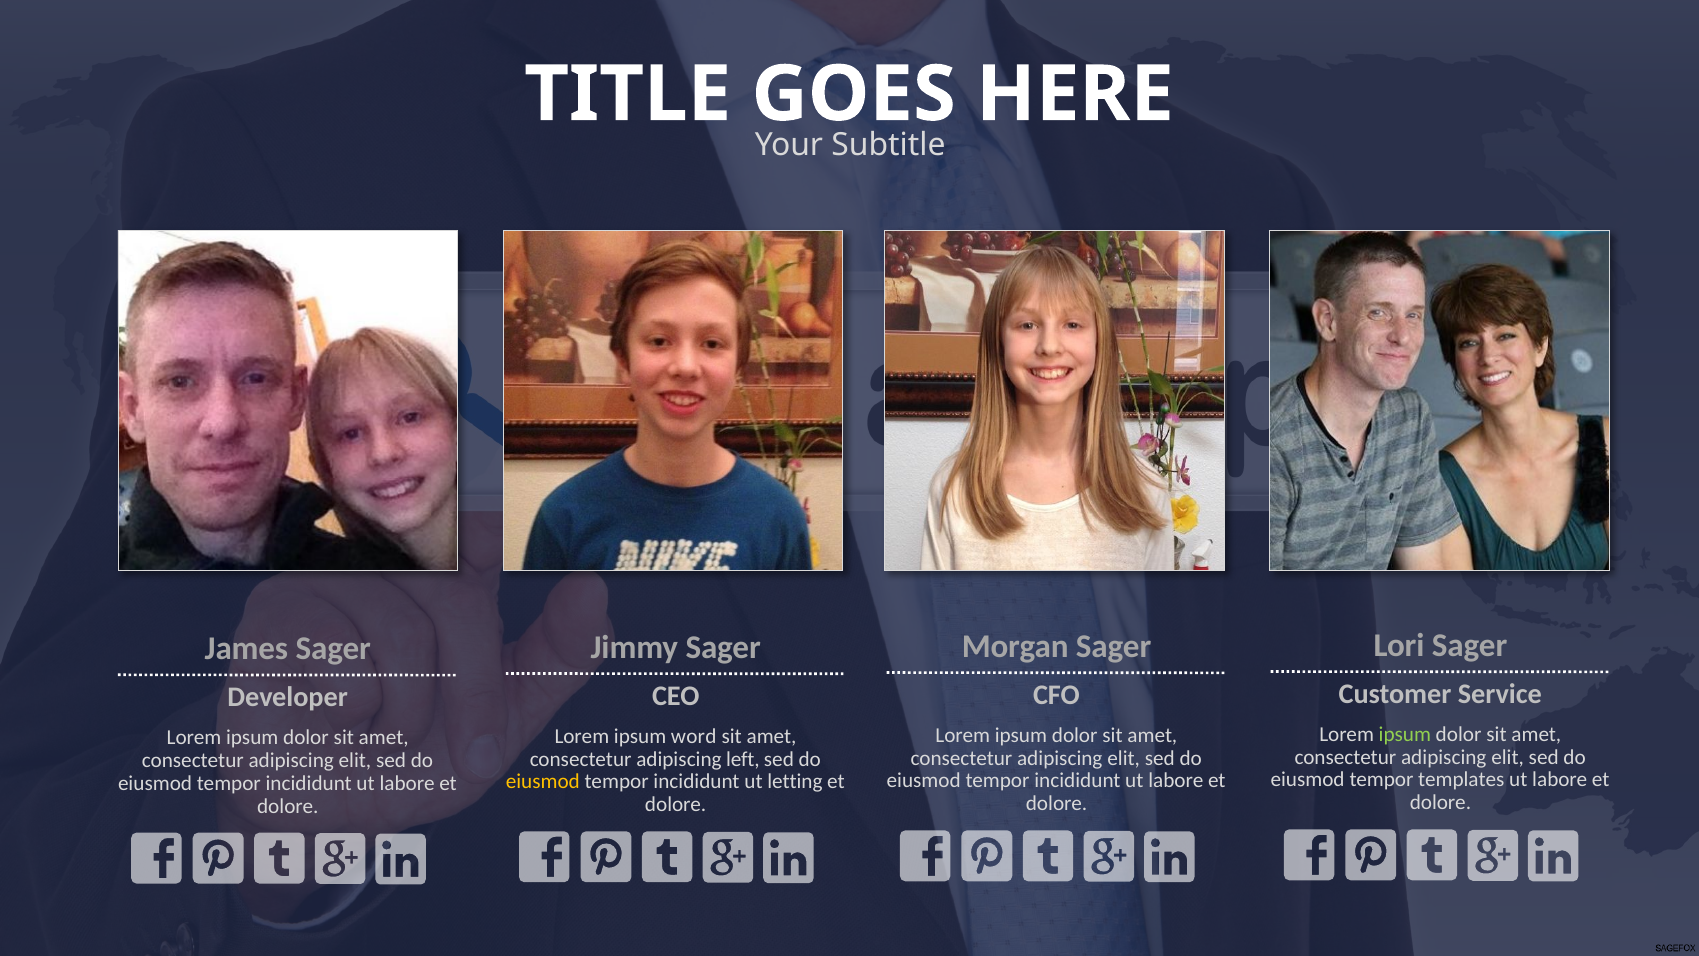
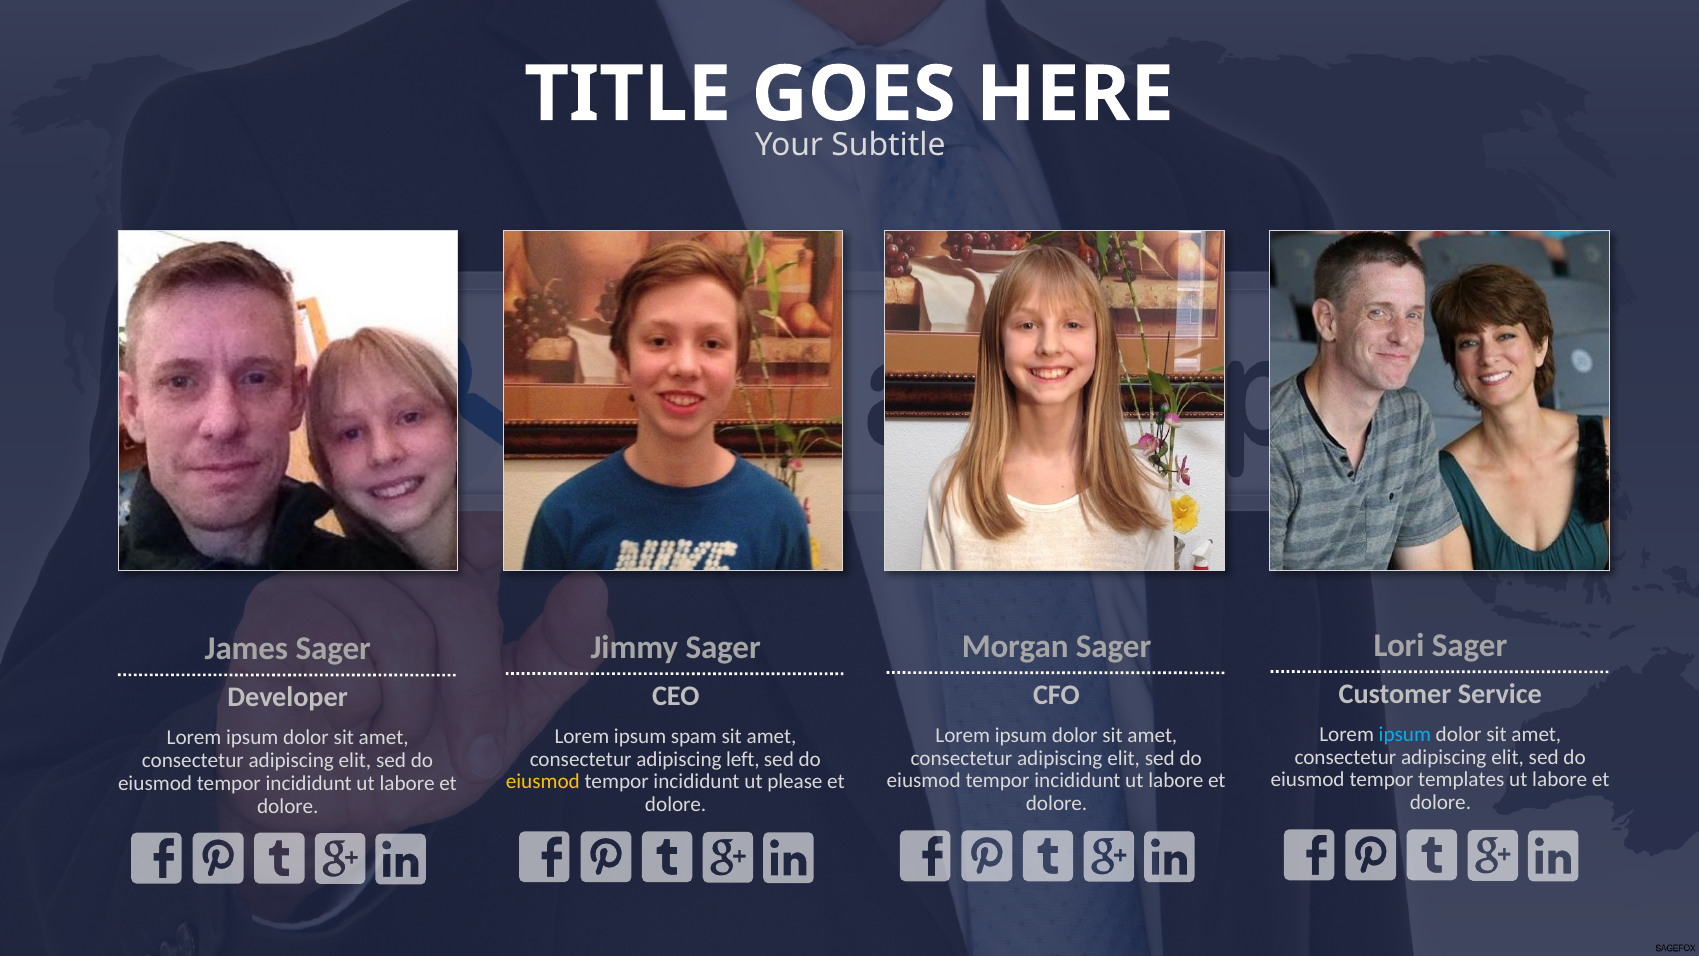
ipsum colour: light green -> light blue (1405, 734)
word: word -> spam (694, 736)
letting: letting -> please (795, 782)
